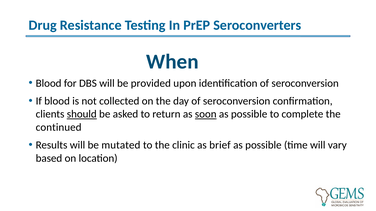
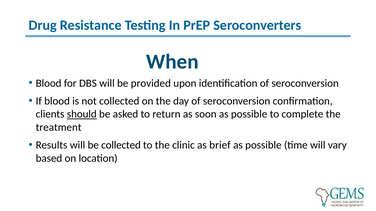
soon underline: present -> none (206, 114)
continued: continued -> treatment (59, 128)
be mutated: mutated -> collected (121, 145)
